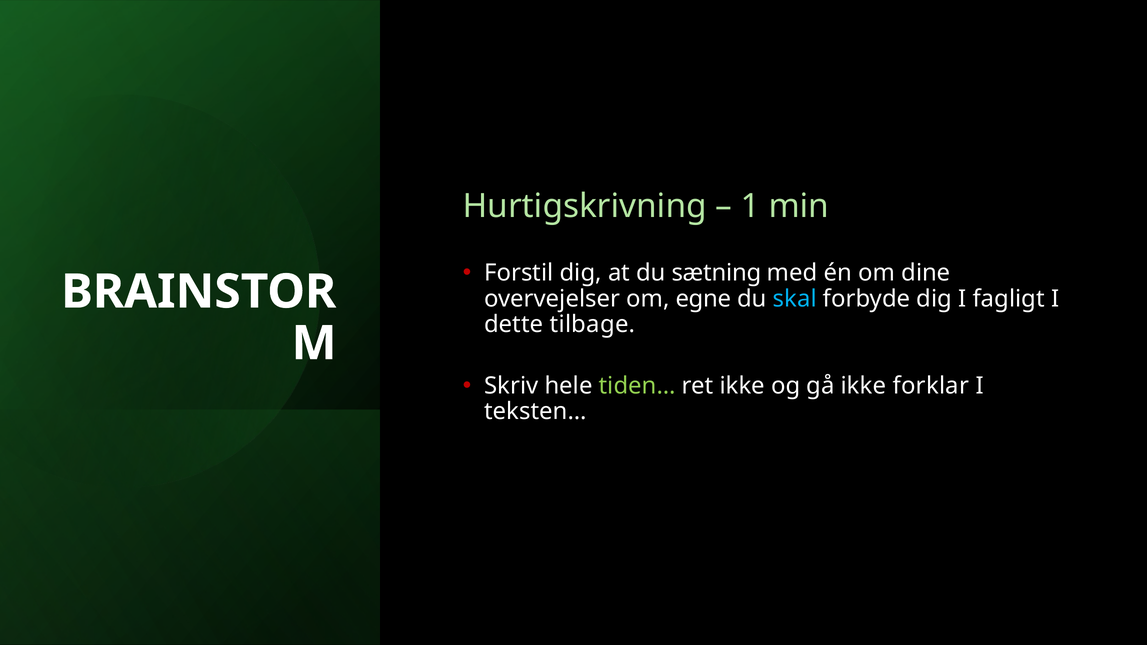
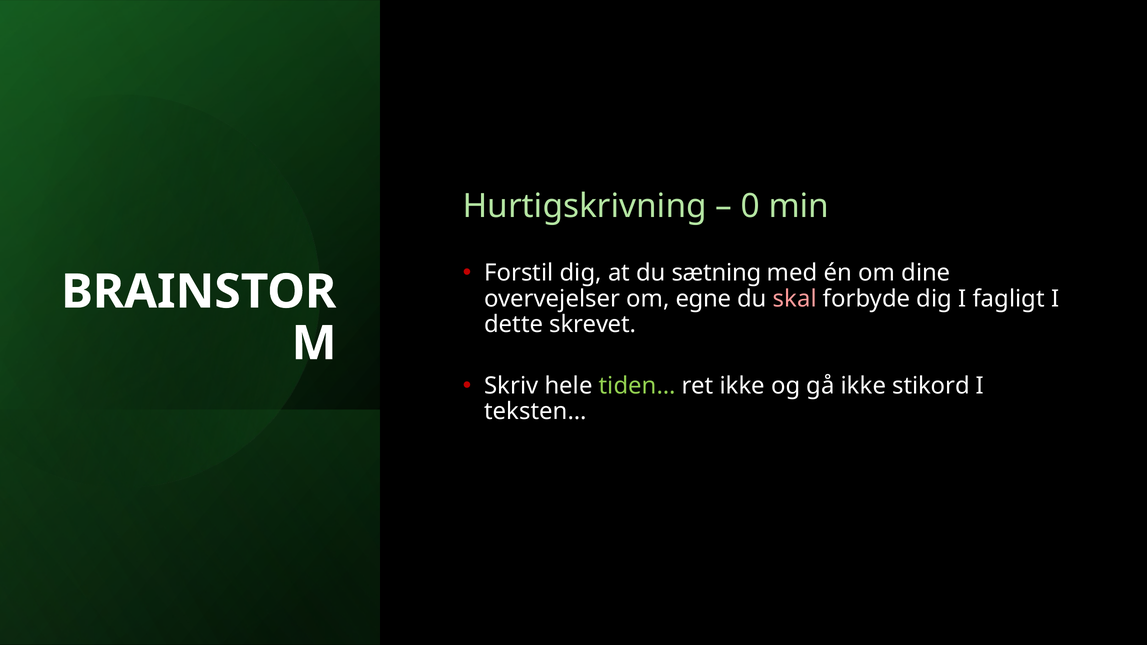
1: 1 -> 0 (750, 206)
skal colour: light blue -> pink (795, 299)
tilbage: tilbage -> skrevet (593, 325)
forklar: forklar -> stikord (931, 386)
